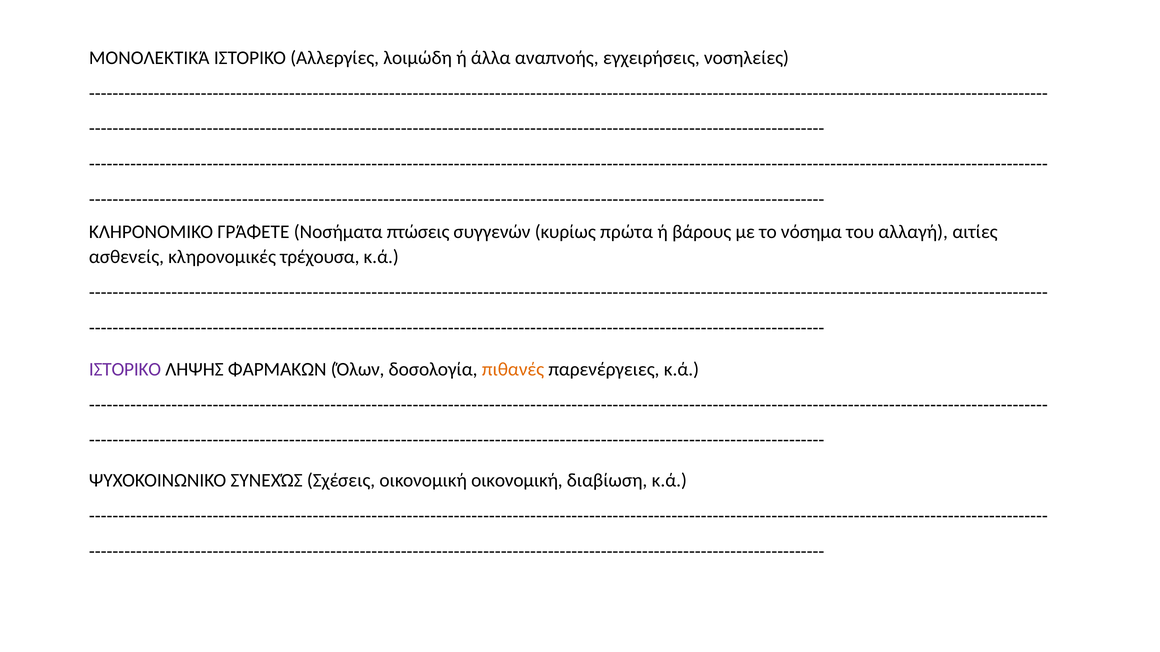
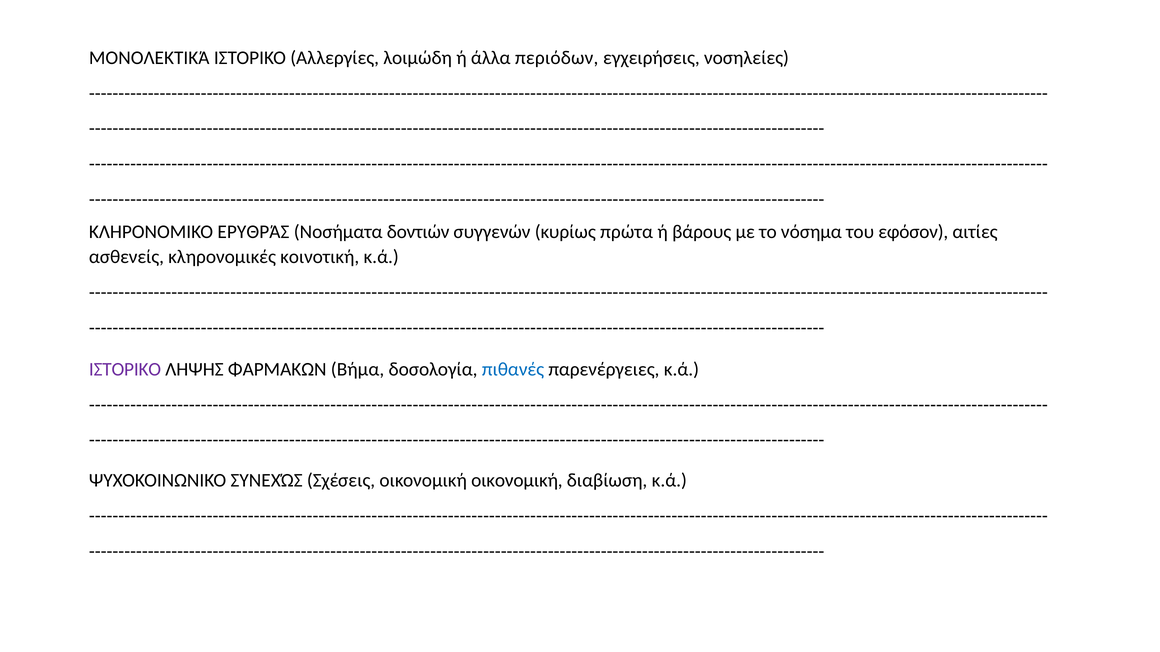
αναπνοής: αναπνοής -> περιόδων (557, 58)
ΓΡΆΦΕΤΕ: ΓΡΆΦΕΤΕ -> ΕΡΥΘΡΆΣ (253, 232)
πτώσεις: πτώσεις -> δοντιών (418, 232)
αλλαγή: αλλαγή -> εφόσον (913, 232)
τρέχουσα: τρέχουσα -> κοινοτική (320, 257)
Όλων: Όλων -> Βήμα (358, 370)
πιθανές colour: orange -> blue (513, 370)
